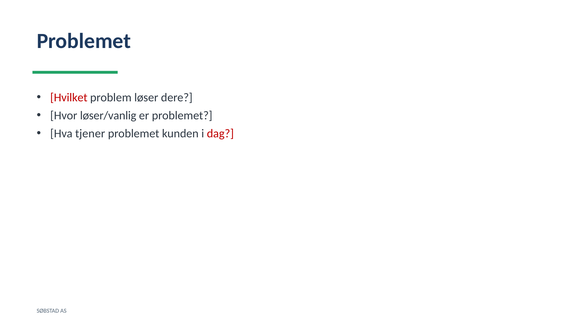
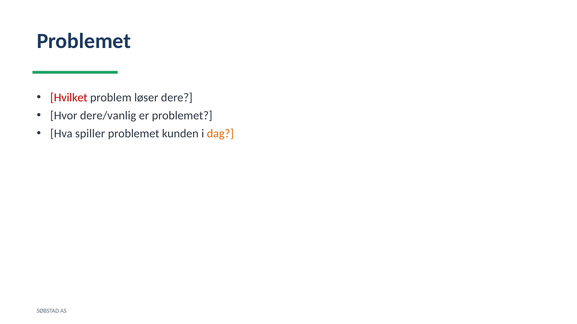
løser/vanlig: løser/vanlig -> dere/vanlig (108, 116)
tjener: tjener -> spiller (90, 134)
dag colour: red -> orange (220, 134)
